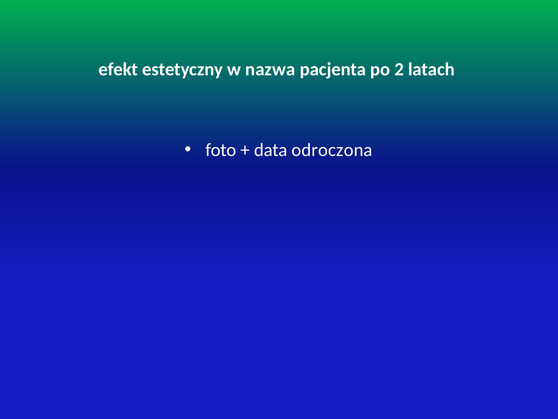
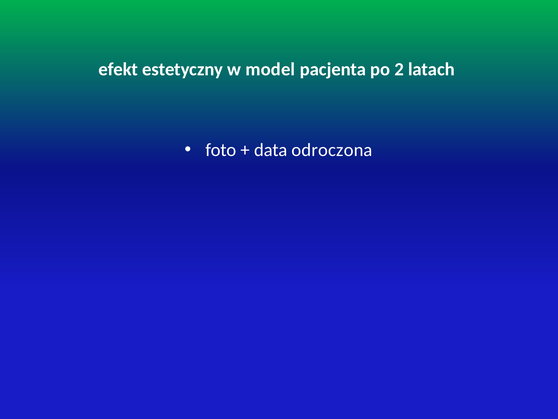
nazwa: nazwa -> model (270, 69)
